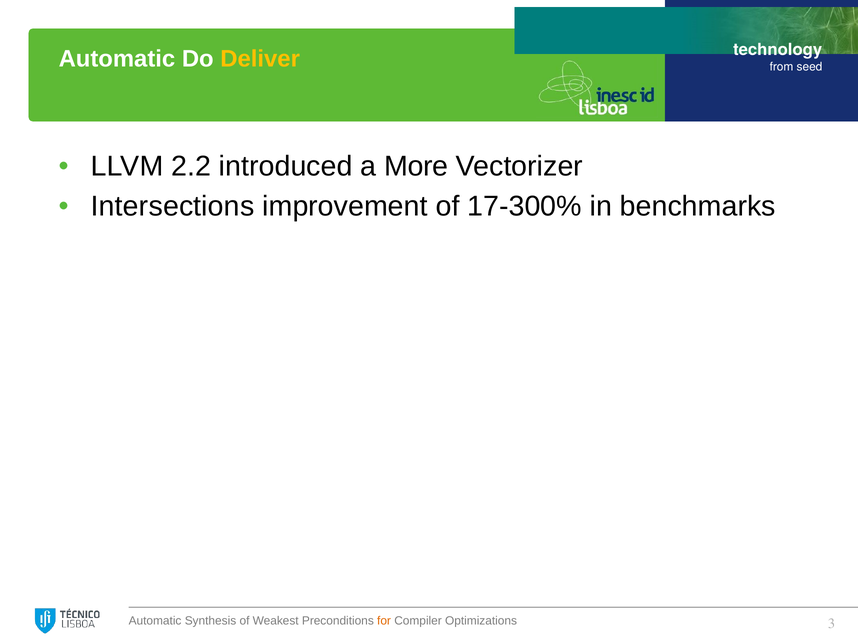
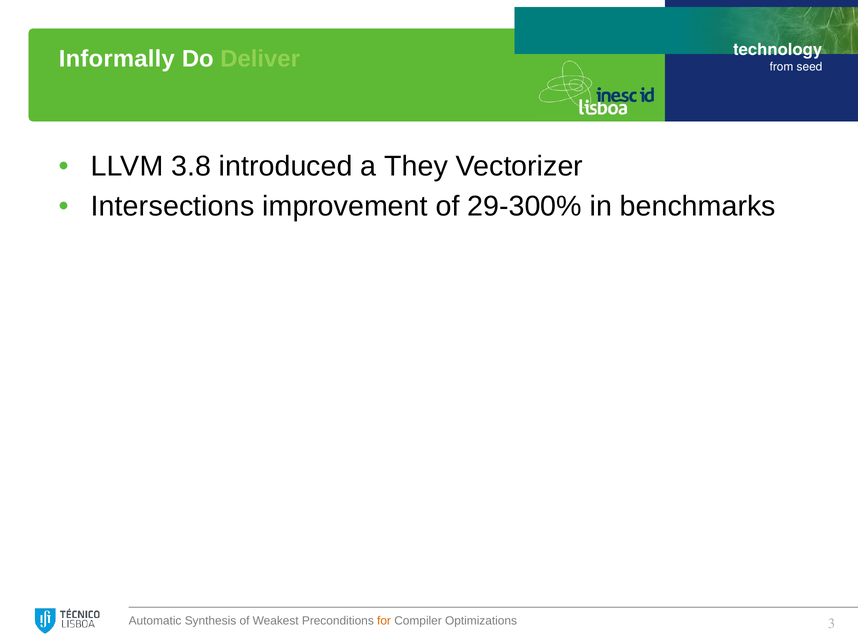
Automatic: Automatic -> Informally (117, 59)
Deliver colour: yellow -> light green (260, 59)
2.2: 2.2 -> 3.8 (191, 166)
More: More -> They (416, 166)
17-300%: 17-300% -> 29-300% (525, 206)
